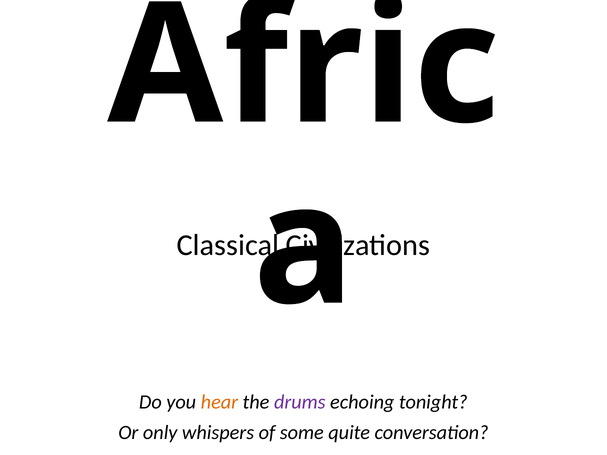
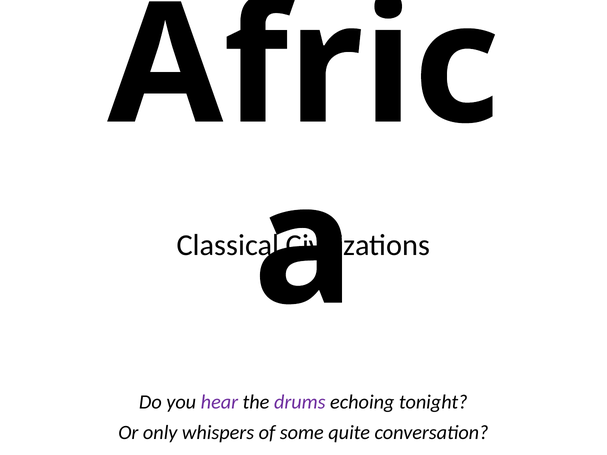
hear colour: orange -> purple (219, 402)
